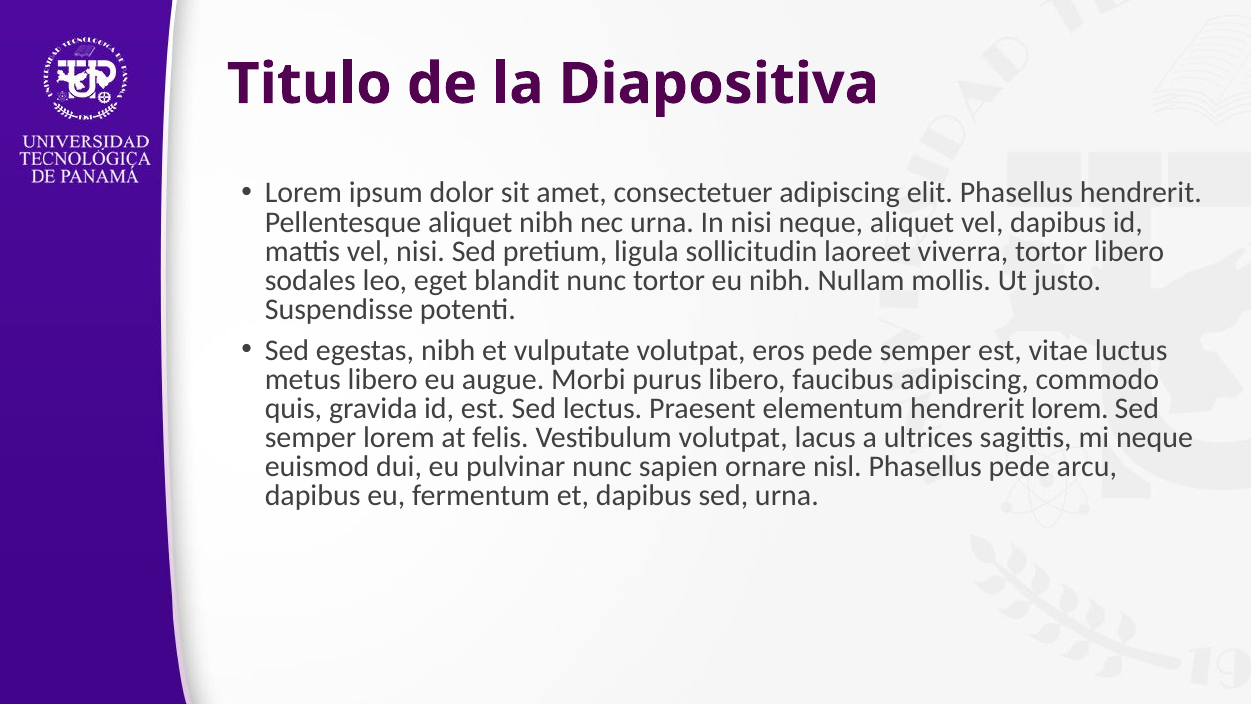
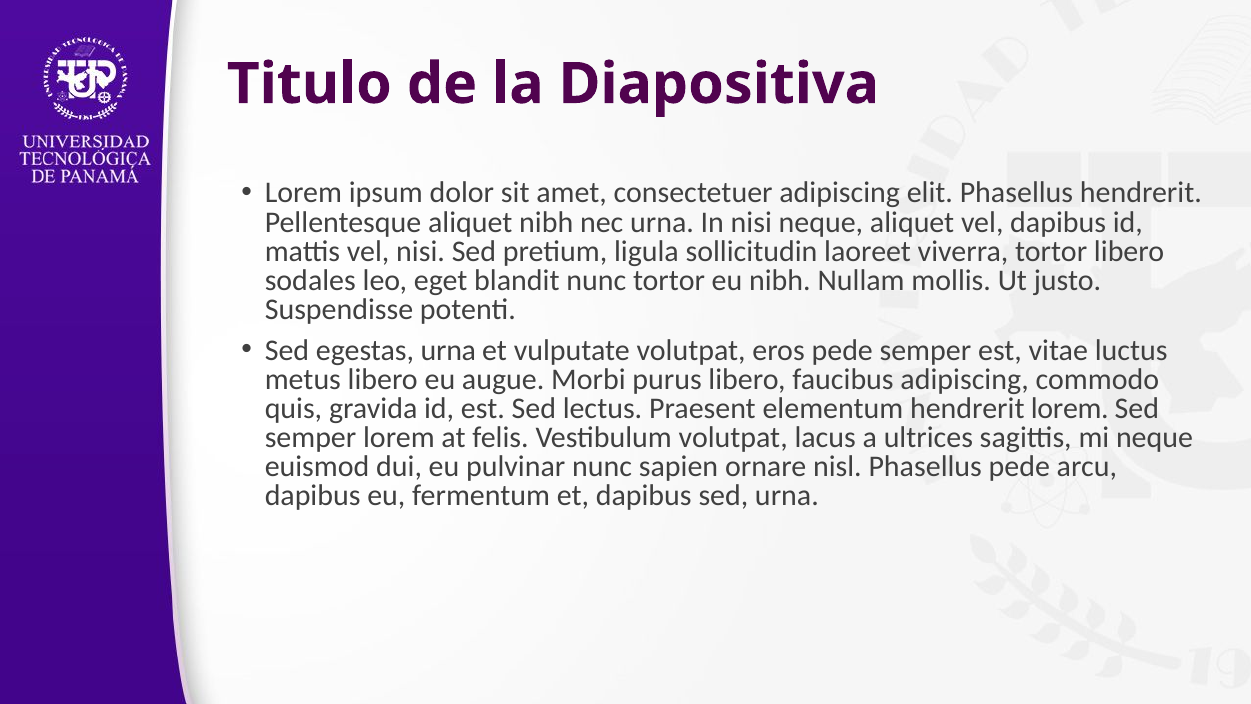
egestas nibh: nibh -> urna (448, 350)
